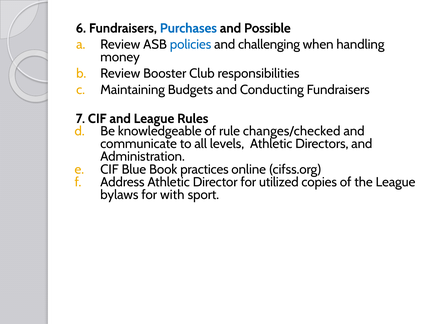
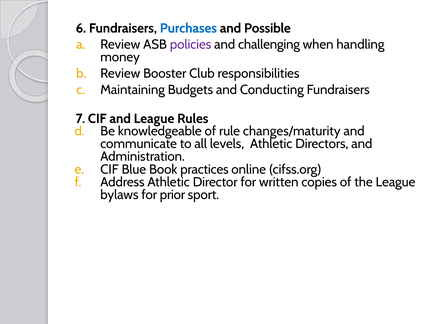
policies colour: blue -> purple (191, 44)
changes/checked: changes/checked -> changes/maturity (292, 131)
utilized: utilized -> written (279, 182)
with: with -> prior (172, 195)
